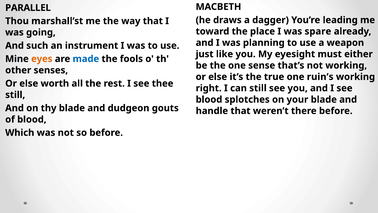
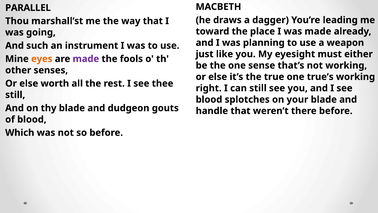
was spare: spare -> made (318, 31)
made colour: blue -> purple (86, 59)
ruin’s: ruin’s -> true’s (320, 77)
